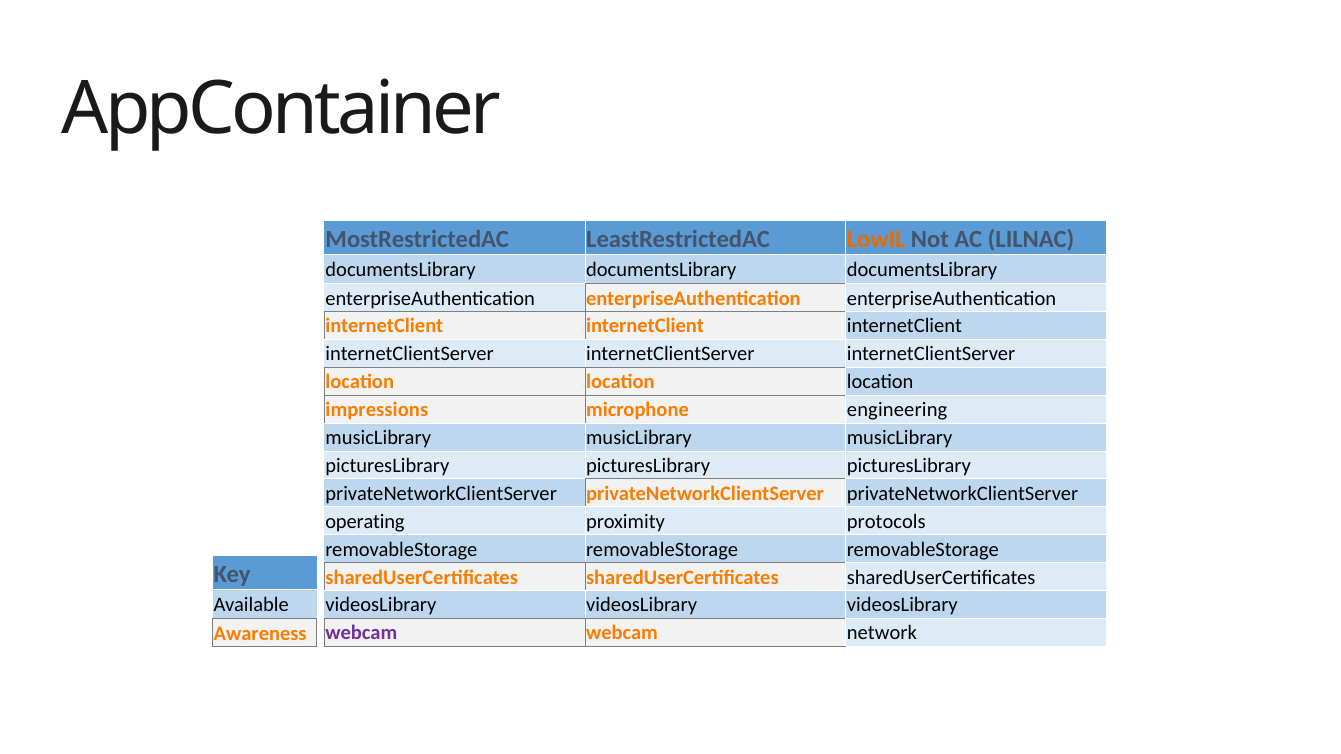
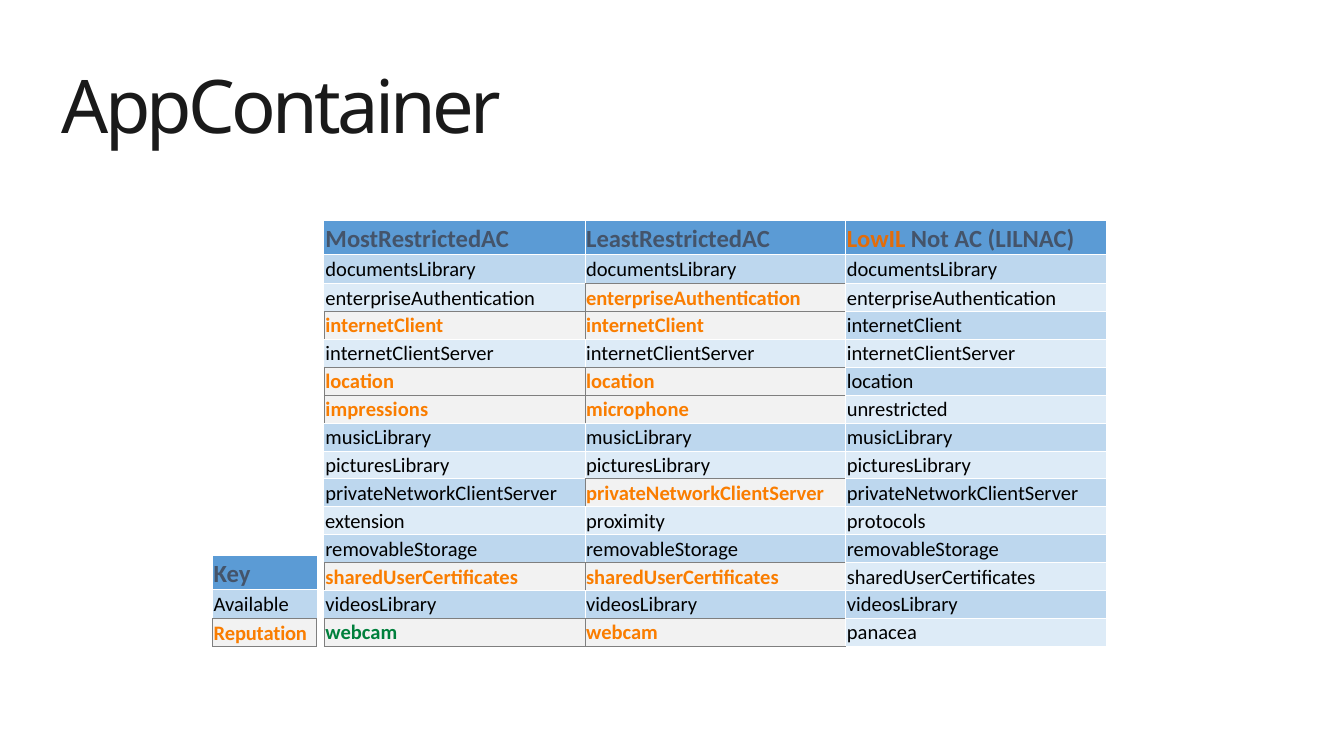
engineering: engineering -> unrestricted (897, 410)
operating: operating -> extension (365, 522)
webcam colour: purple -> green (361, 633)
network: network -> panacea (882, 633)
Awareness: Awareness -> Reputation (260, 634)
